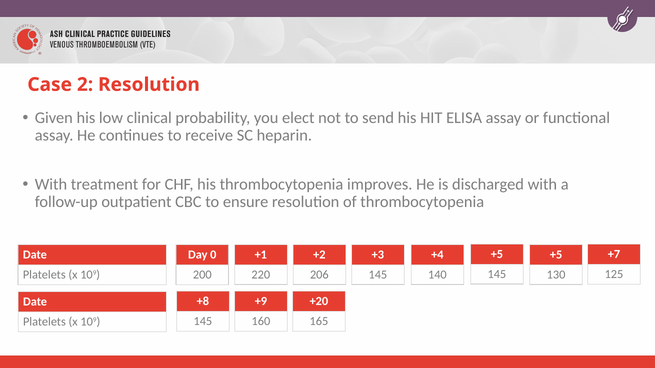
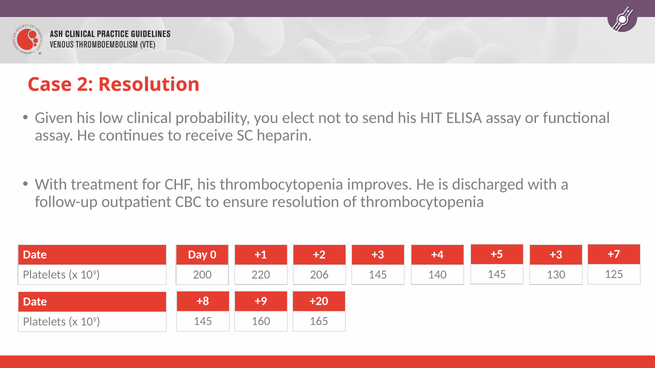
+5: +5 -> +3 (556, 255)
